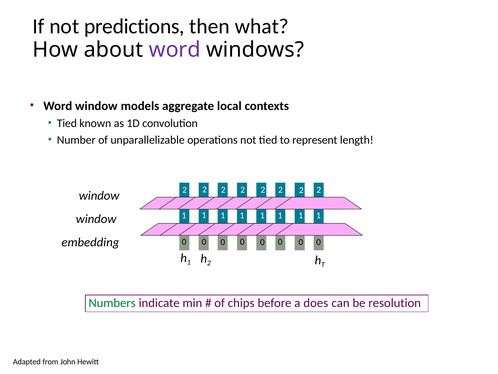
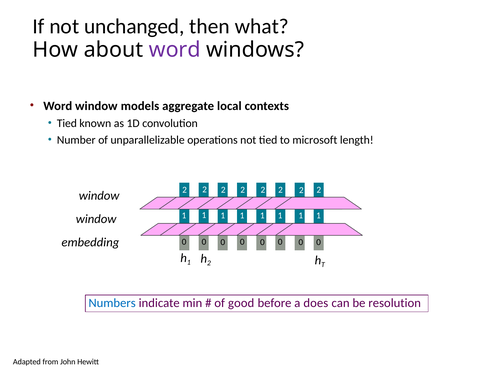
predictions: predictions -> unchanged (134, 26)
represent: represent -> microsoft (315, 140)
Numbers colour: green -> blue (112, 303)
chips: chips -> good (241, 303)
